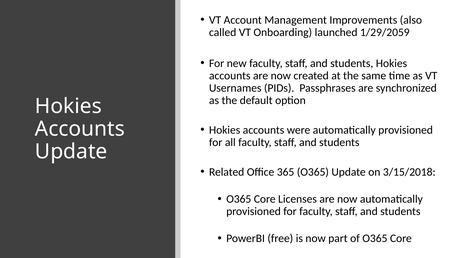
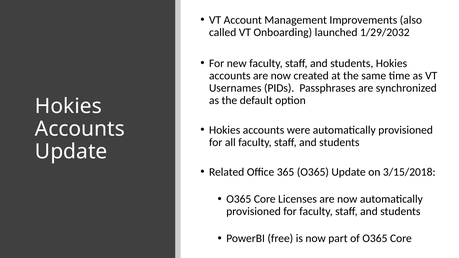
1/29/2059: 1/29/2059 -> 1/29/2032 (385, 32)
